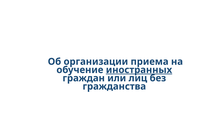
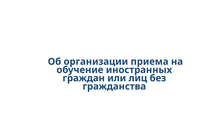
иностранных underline: present -> none (139, 70)
